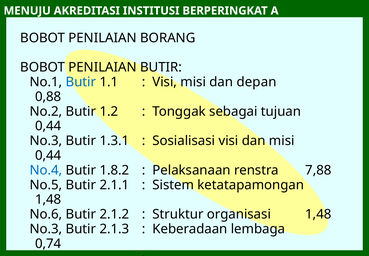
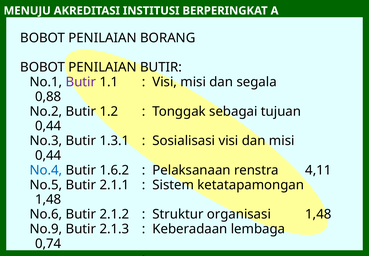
Butir colour: blue -> purple (81, 82)
depan: depan -> segala (257, 82)
1.8.2: 1.8.2 -> 1.6.2 (114, 170)
7,88: 7,88 -> 4,11 (318, 170)
No.3: No.3 -> No.9 (46, 229)
